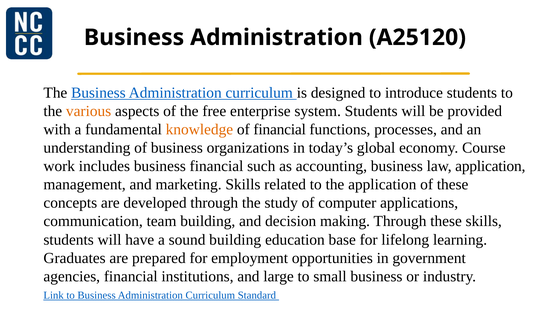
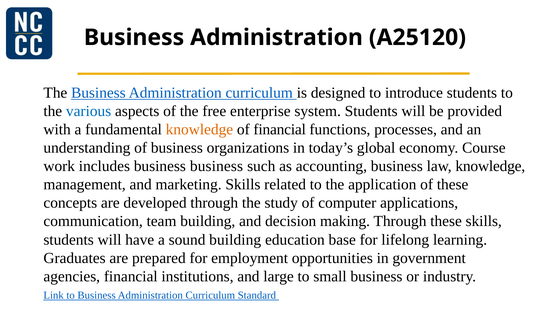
various colour: orange -> blue (89, 111)
business financial: financial -> business (216, 166)
law application: application -> knowledge (490, 166)
